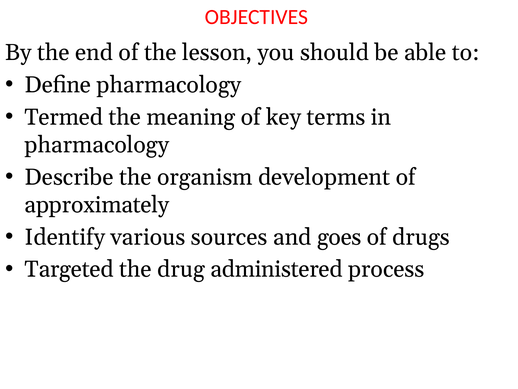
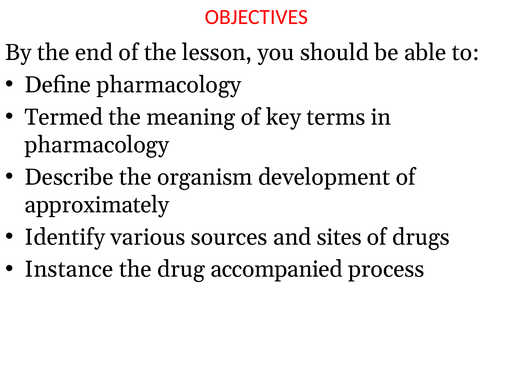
goes: goes -> sites (339, 237)
Targeted: Targeted -> Instance (69, 269)
administered: administered -> accompanied (276, 269)
